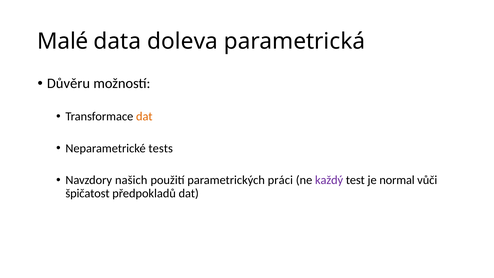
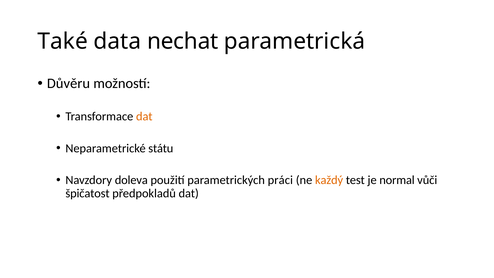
Malé: Malé -> Také (63, 41)
doleva: doleva -> nechat (183, 41)
tests: tests -> státu (161, 148)
našich: našich -> doleva (131, 180)
každý colour: purple -> orange (329, 180)
